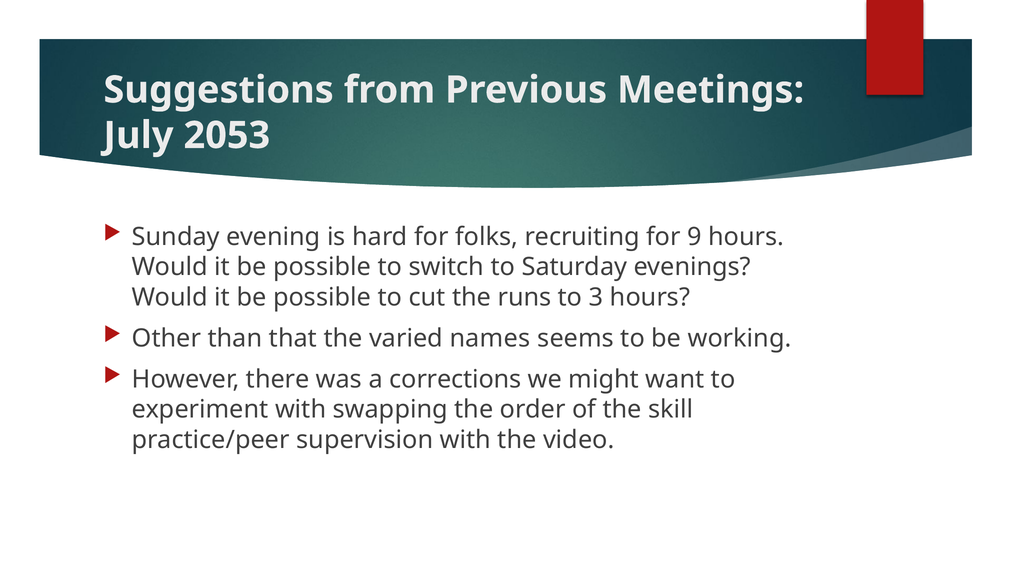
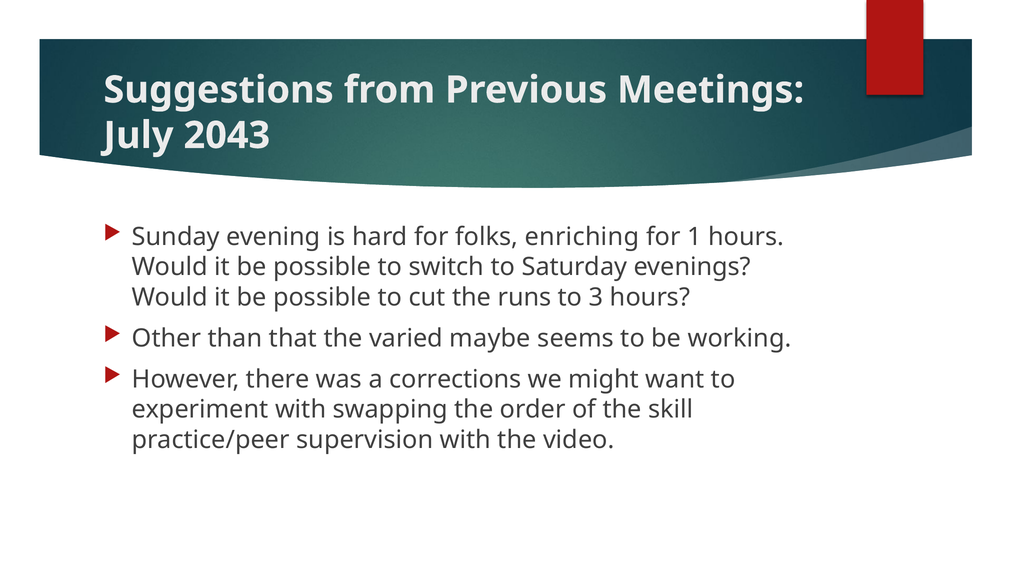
2053: 2053 -> 2043 (227, 136)
recruiting: recruiting -> enriching (582, 237)
9: 9 -> 1 (694, 237)
names: names -> maybe (490, 338)
